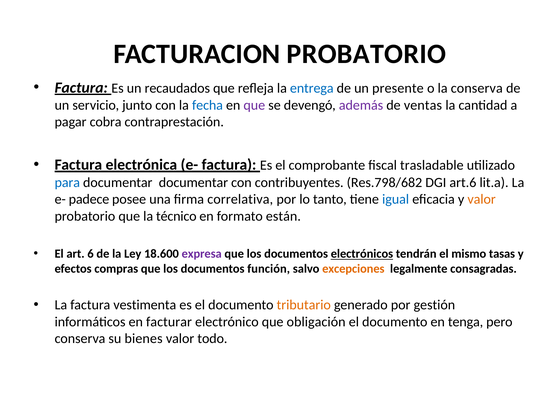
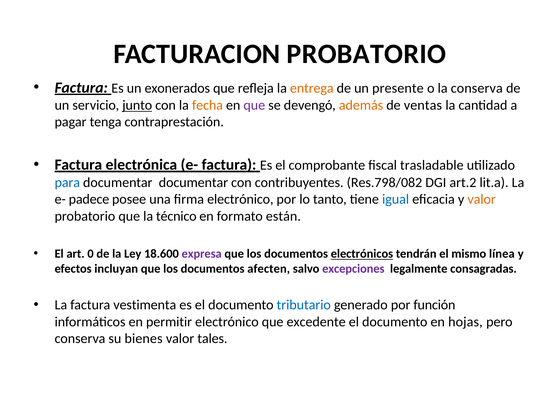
recaudados: recaudados -> exonerados (177, 88)
entrega colour: blue -> orange (312, 88)
junto underline: none -> present (137, 105)
fecha colour: blue -> orange (207, 105)
además colour: purple -> orange (361, 105)
cobra: cobra -> tenga (106, 122)
Res.798/682: Res.798/682 -> Res.798/082 (384, 182)
art.6: art.6 -> art.2 (463, 182)
firma correlativa: correlativa -> electrónico (240, 199)
6: 6 -> 0 (91, 254)
tasas: tasas -> línea (502, 254)
compras: compras -> incluyan (116, 269)
función: función -> afecten (269, 269)
excepciones colour: orange -> purple (353, 269)
tributario colour: orange -> blue (304, 305)
gestión: gestión -> función (434, 305)
facturar: facturar -> permitir (169, 322)
obligación: obligación -> excedente (316, 322)
tenga: tenga -> hojas (465, 322)
todo: todo -> tales (212, 339)
